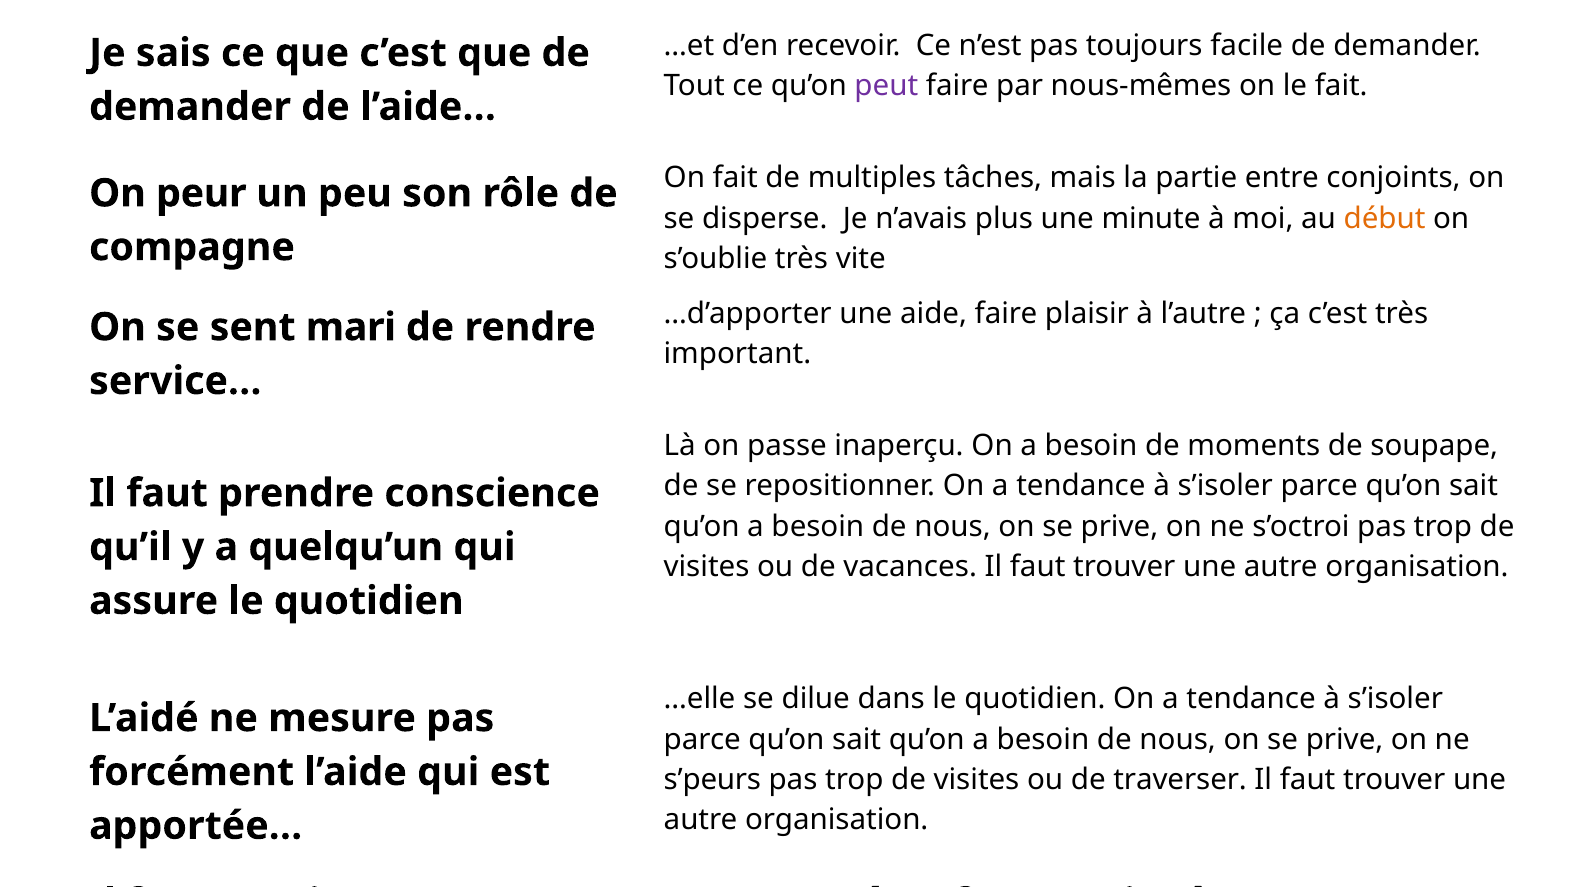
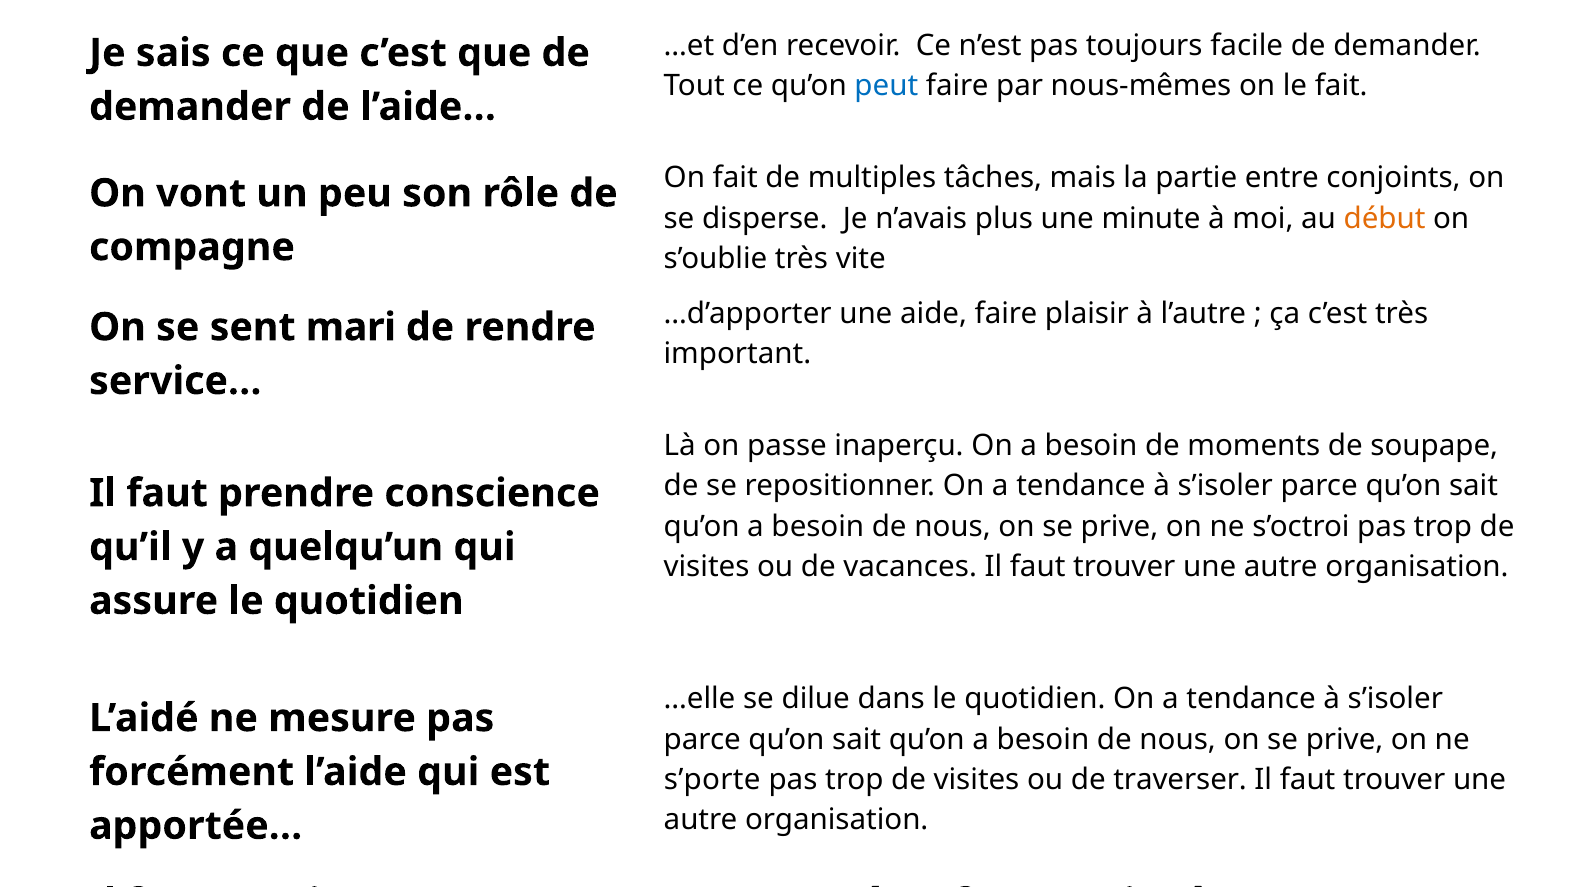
peut colour: purple -> blue (886, 86)
peur: peur -> vont (201, 193)
s’peurs: s’peurs -> s’porte (712, 779)
